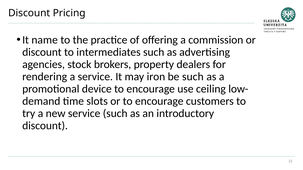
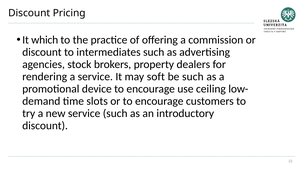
name: name -> which (45, 40)
iron: iron -> soft (156, 77)
